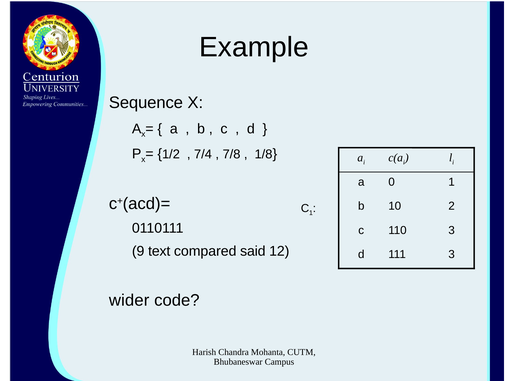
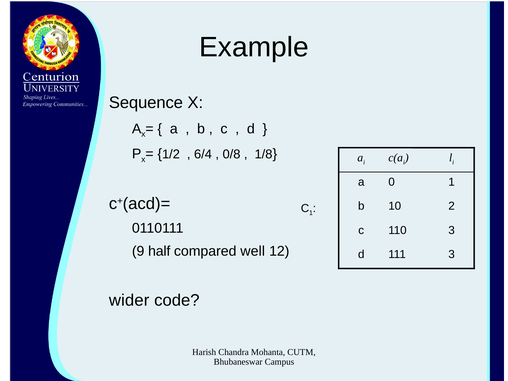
7/4: 7/4 -> 6/4 (203, 154)
7/8: 7/8 -> 0/8 (232, 154)
text: text -> half (159, 251)
said: said -> well (253, 251)
